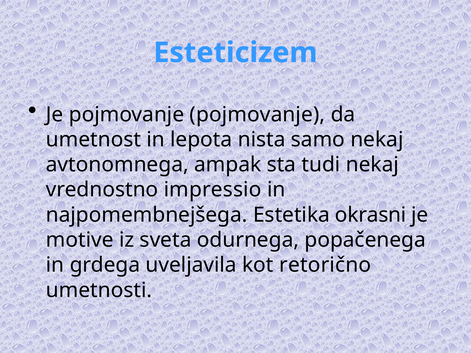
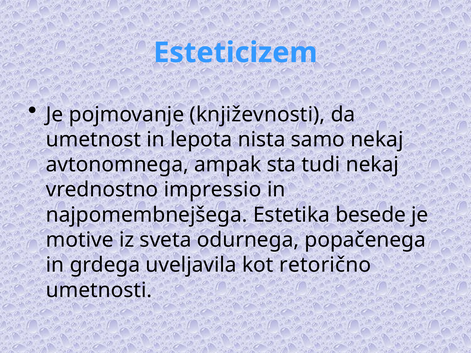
pojmovanje pojmovanje: pojmovanje -> književnosti (257, 115)
okrasni: okrasni -> besede (371, 215)
